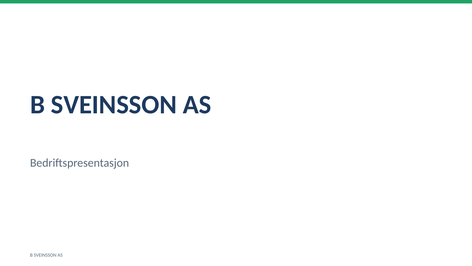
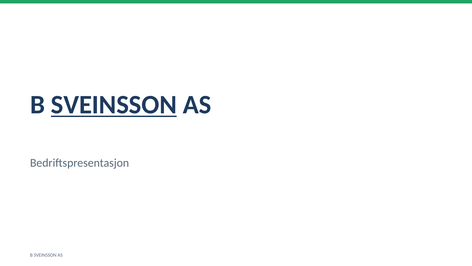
SVEINSSON underline: none -> present (114, 105)
